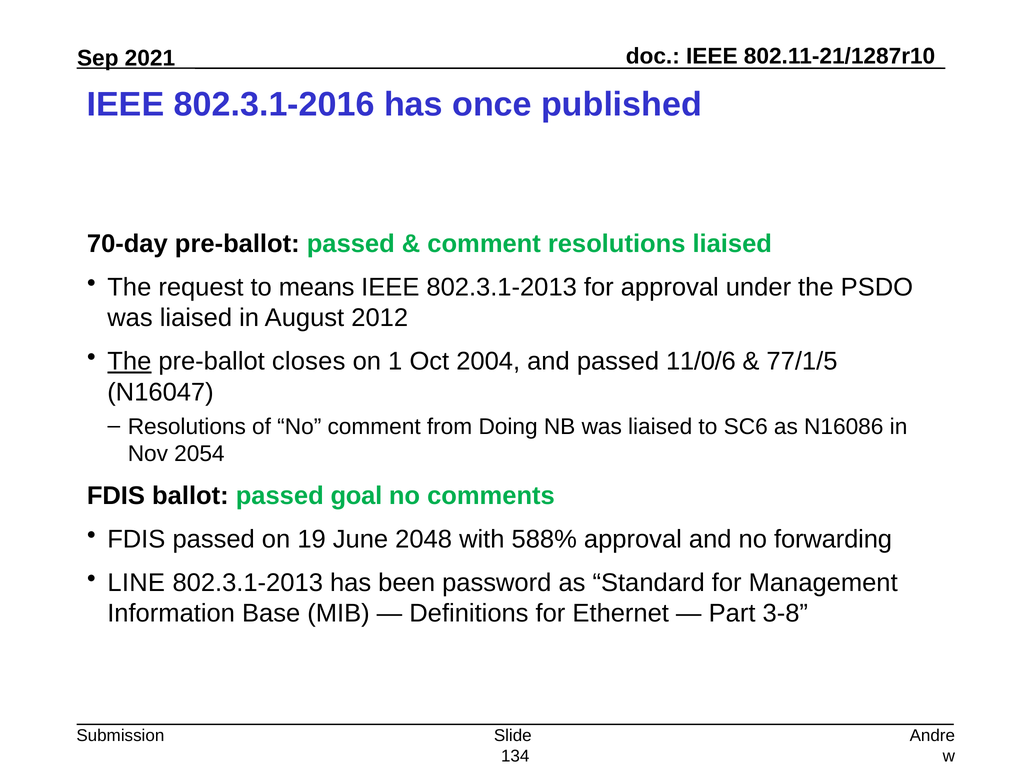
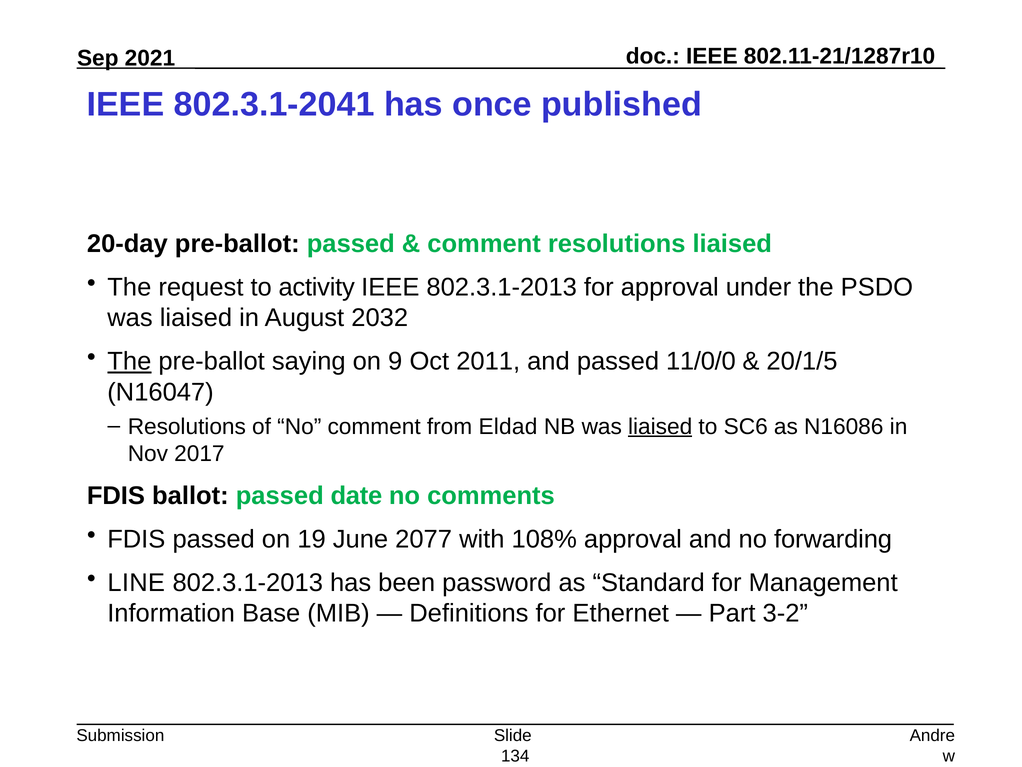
802.3.1-2016: 802.3.1-2016 -> 802.3.1-2041 (274, 105)
70-day: 70-day -> 20-day (127, 244)
means: means -> activity (317, 287)
2012: 2012 -> 2032 (380, 318)
closes: closes -> saying (309, 361)
1: 1 -> 9 (395, 361)
2004: 2004 -> 2011 (488, 361)
11/0/6: 11/0/6 -> 11/0/0 (701, 361)
77/1/5: 77/1/5 -> 20/1/5 (802, 361)
Doing: Doing -> Eldad (508, 426)
liaised underline: none -> present (660, 426)
2054: 2054 -> 2017 (199, 454)
goal: goal -> date (356, 496)
2048: 2048 -> 2077 (424, 539)
588%: 588% -> 108% (544, 539)
3-8: 3-8 -> 3-2 (785, 613)
